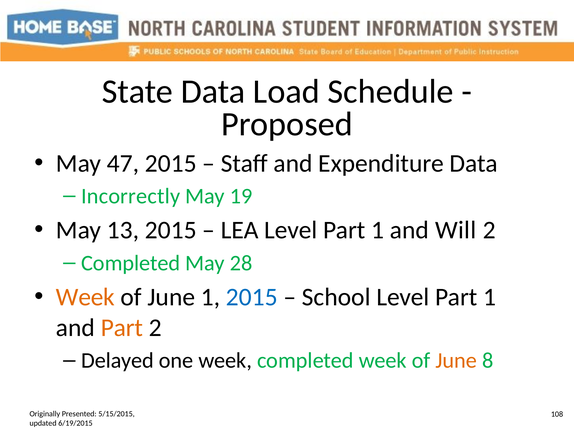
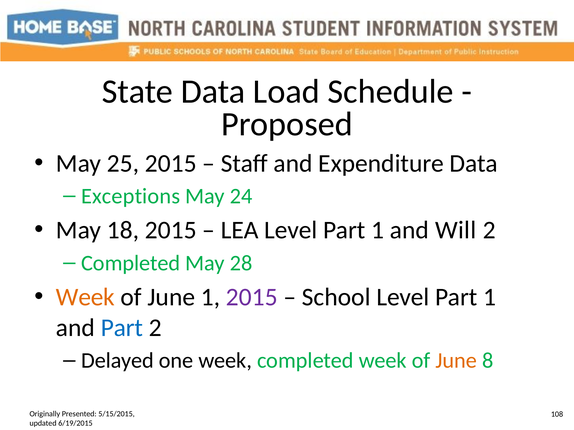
47: 47 -> 25 (123, 163)
Incorrectly: Incorrectly -> Exceptions (131, 196)
19: 19 -> 24 (241, 196)
13: 13 -> 18 (123, 230)
2015 colour: blue -> purple (252, 297)
Part colour: orange -> blue (122, 328)
